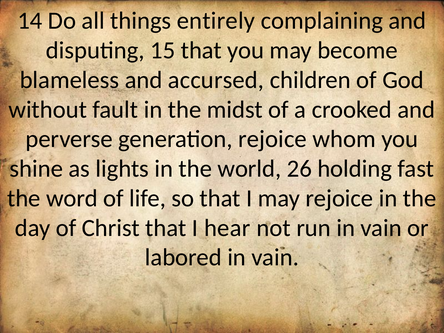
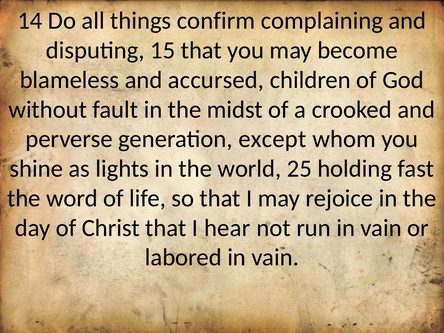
entirely: entirely -> confirm (216, 21)
generation rejoice: rejoice -> except (272, 139)
26: 26 -> 25 (299, 169)
